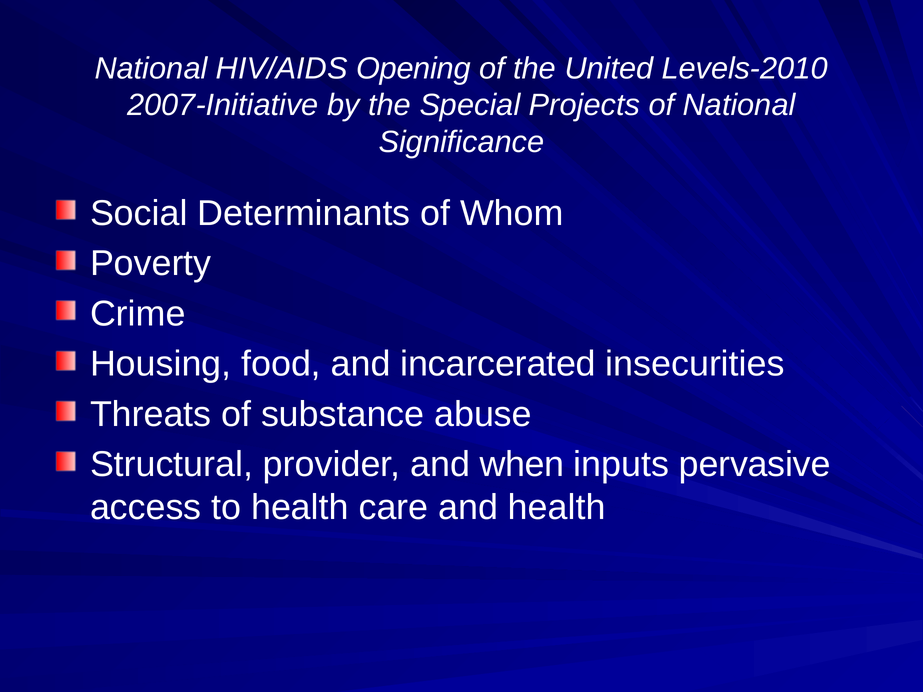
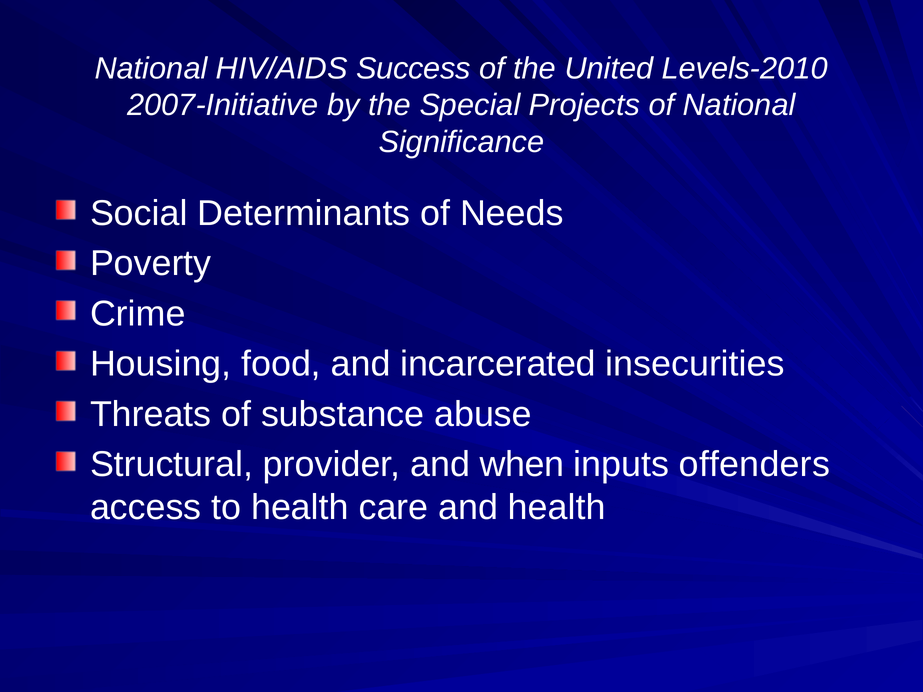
Opening: Opening -> Success (413, 68)
Whom: Whom -> Needs (512, 213)
pervasive: pervasive -> offenders (754, 465)
